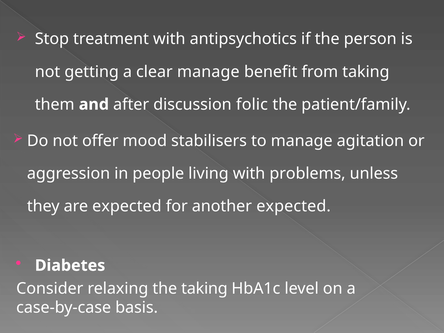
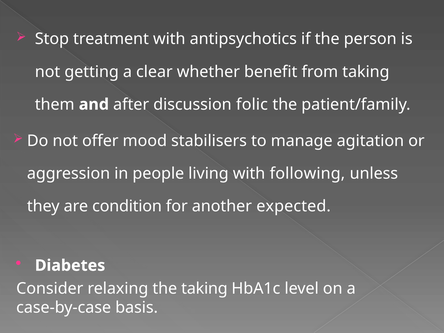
clear manage: manage -> whether (208, 72)
problems: problems -> following (307, 173)
are expected: expected -> condition (127, 206)
